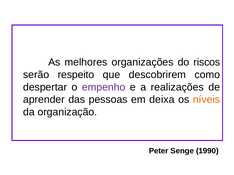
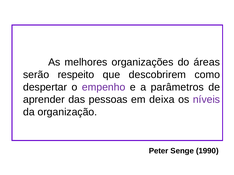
riscos: riscos -> áreas (207, 62)
realizações: realizações -> parâmetros (177, 87)
níveis colour: orange -> purple (206, 100)
